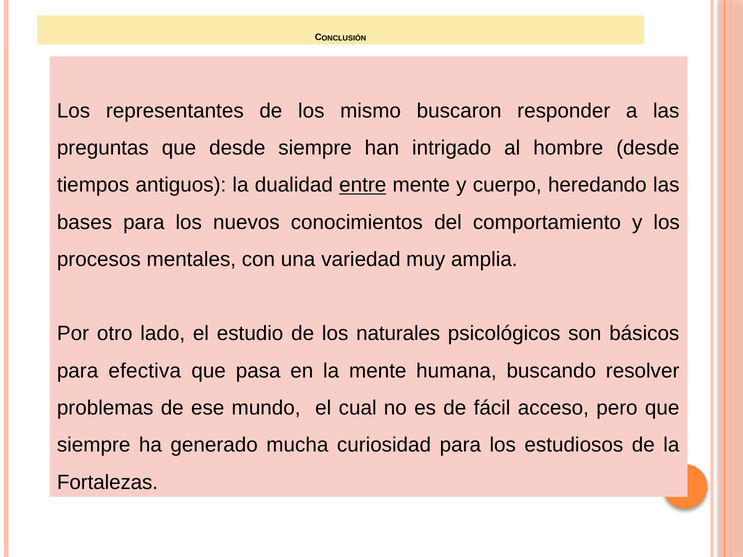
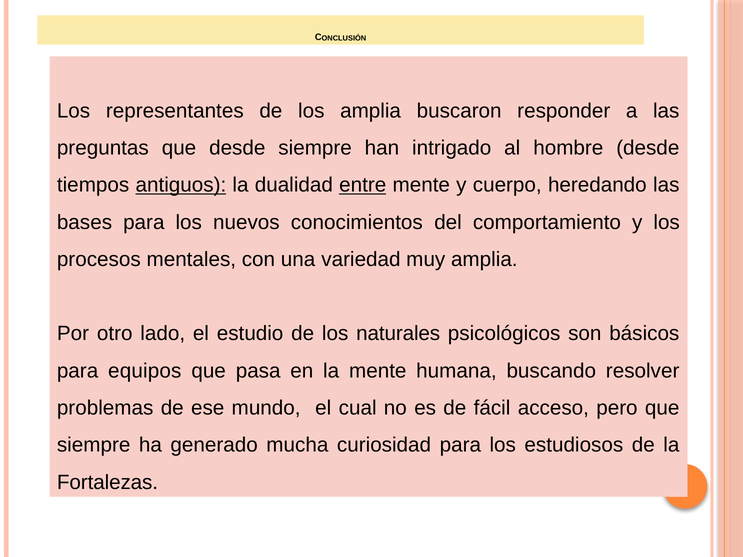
los mismo: mismo -> amplia (371, 111)
antiguos underline: none -> present (181, 185)
efectiva: efectiva -> equipos (145, 371)
